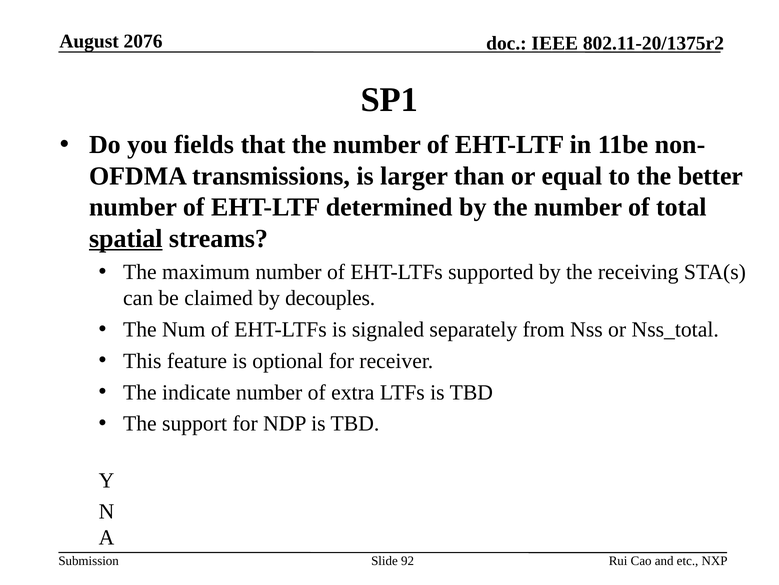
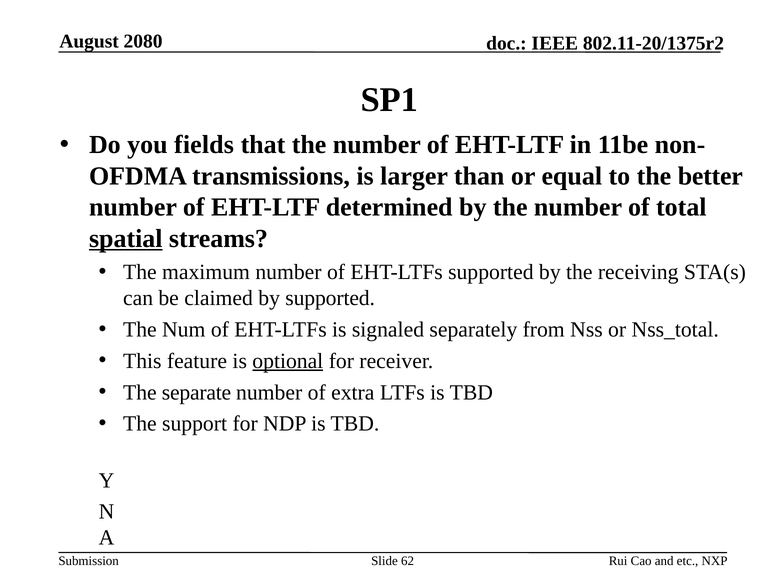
2076: 2076 -> 2080 (143, 41)
by decouples: decouples -> supported (330, 298)
optional underline: none -> present (288, 361)
indicate: indicate -> separate (196, 392)
92: 92 -> 62 (408, 560)
